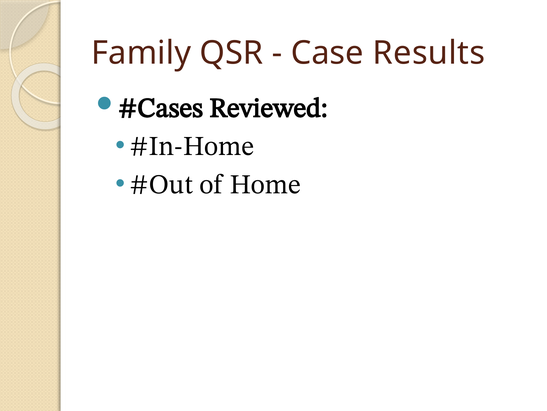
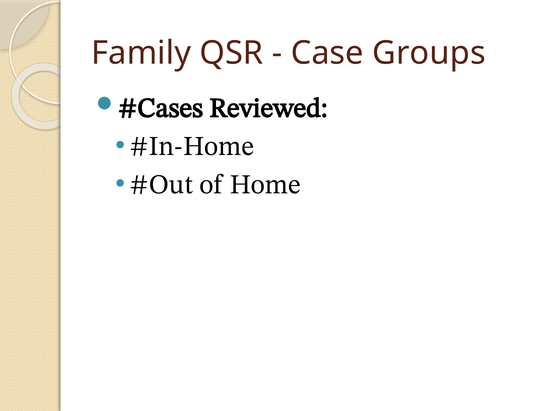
Results: Results -> Groups (429, 53)
